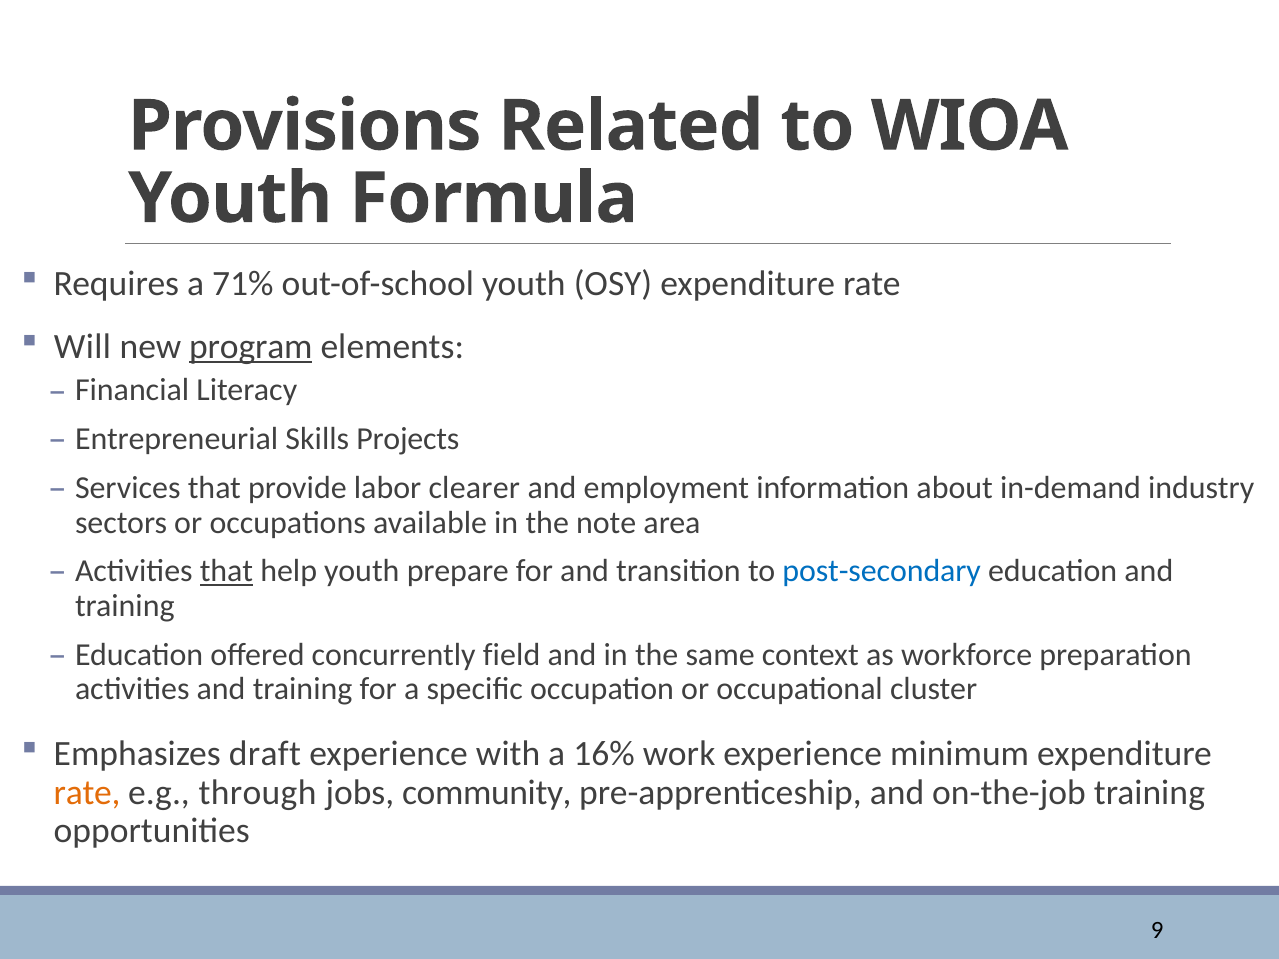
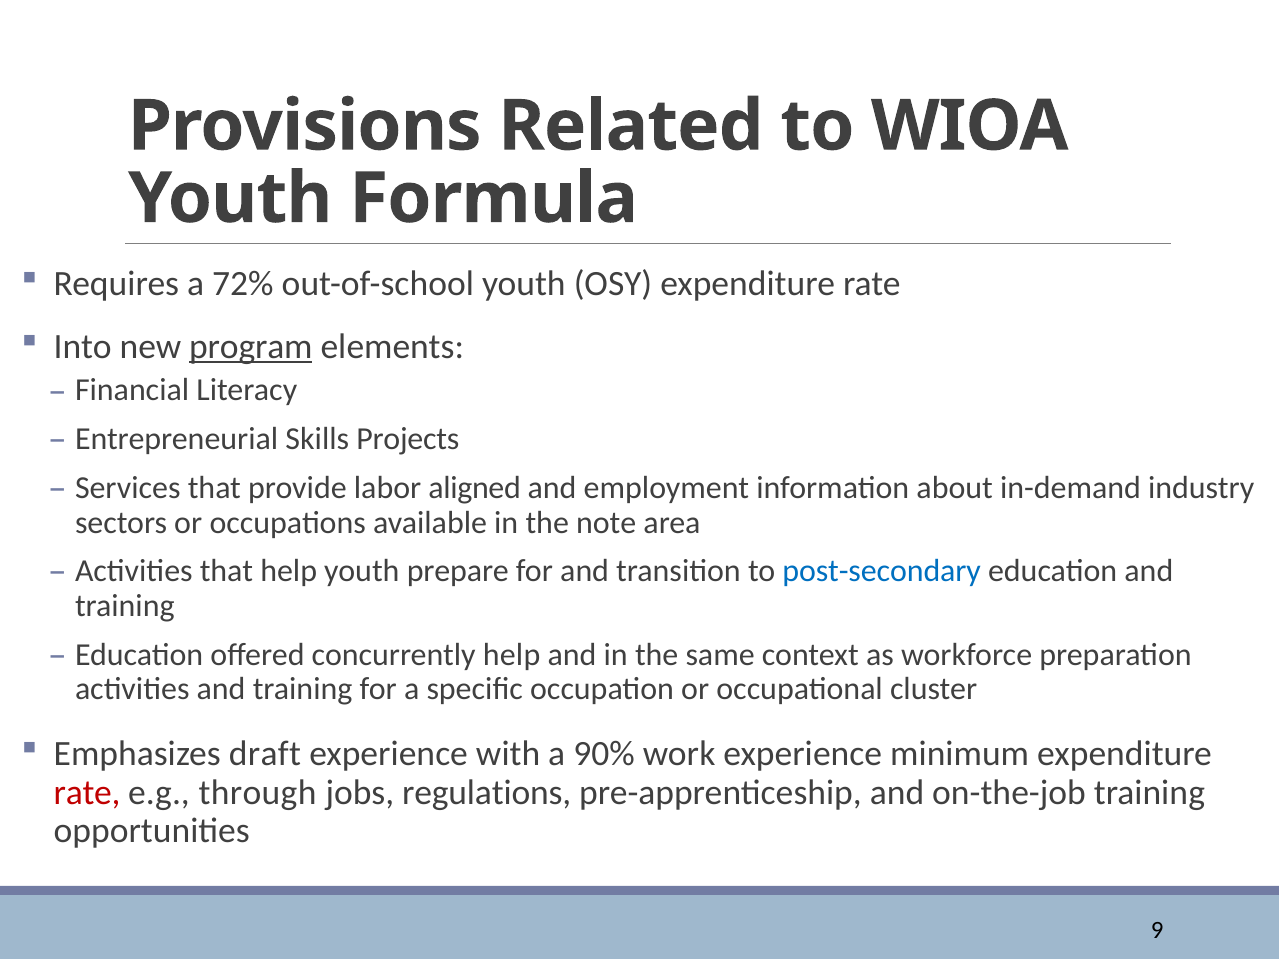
71%: 71% -> 72% (243, 284)
Will: Will -> Into (83, 347)
clearer: clearer -> aligned (475, 488)
that underline: present -> none (226, 571)
concurrently field: field -> help (512, 655)
16%: 16% -> 90% (604, 754)
rate colour: orange -> red (87, 793)
community: community -> regulations (487, 793)
